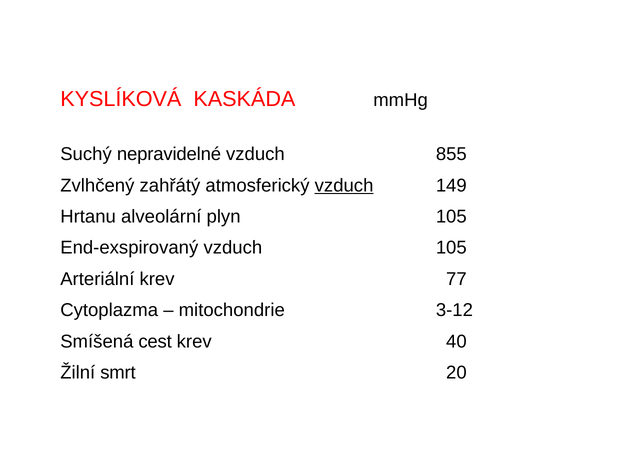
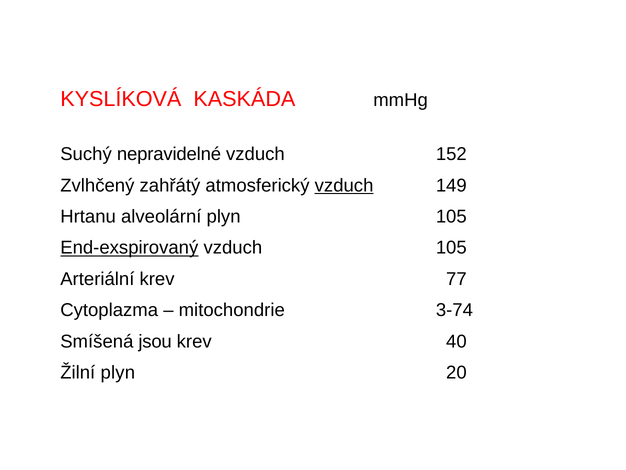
855: 855 -> 152 (451, 154)
End-exspirovaný underline: none -> present (129, 248)
3-12: 3-12 -> 3-74 (454, 310)
cest: cest -> jsou (155, 341)
Žilní smrt: smrt -> plyn (118, 372)
